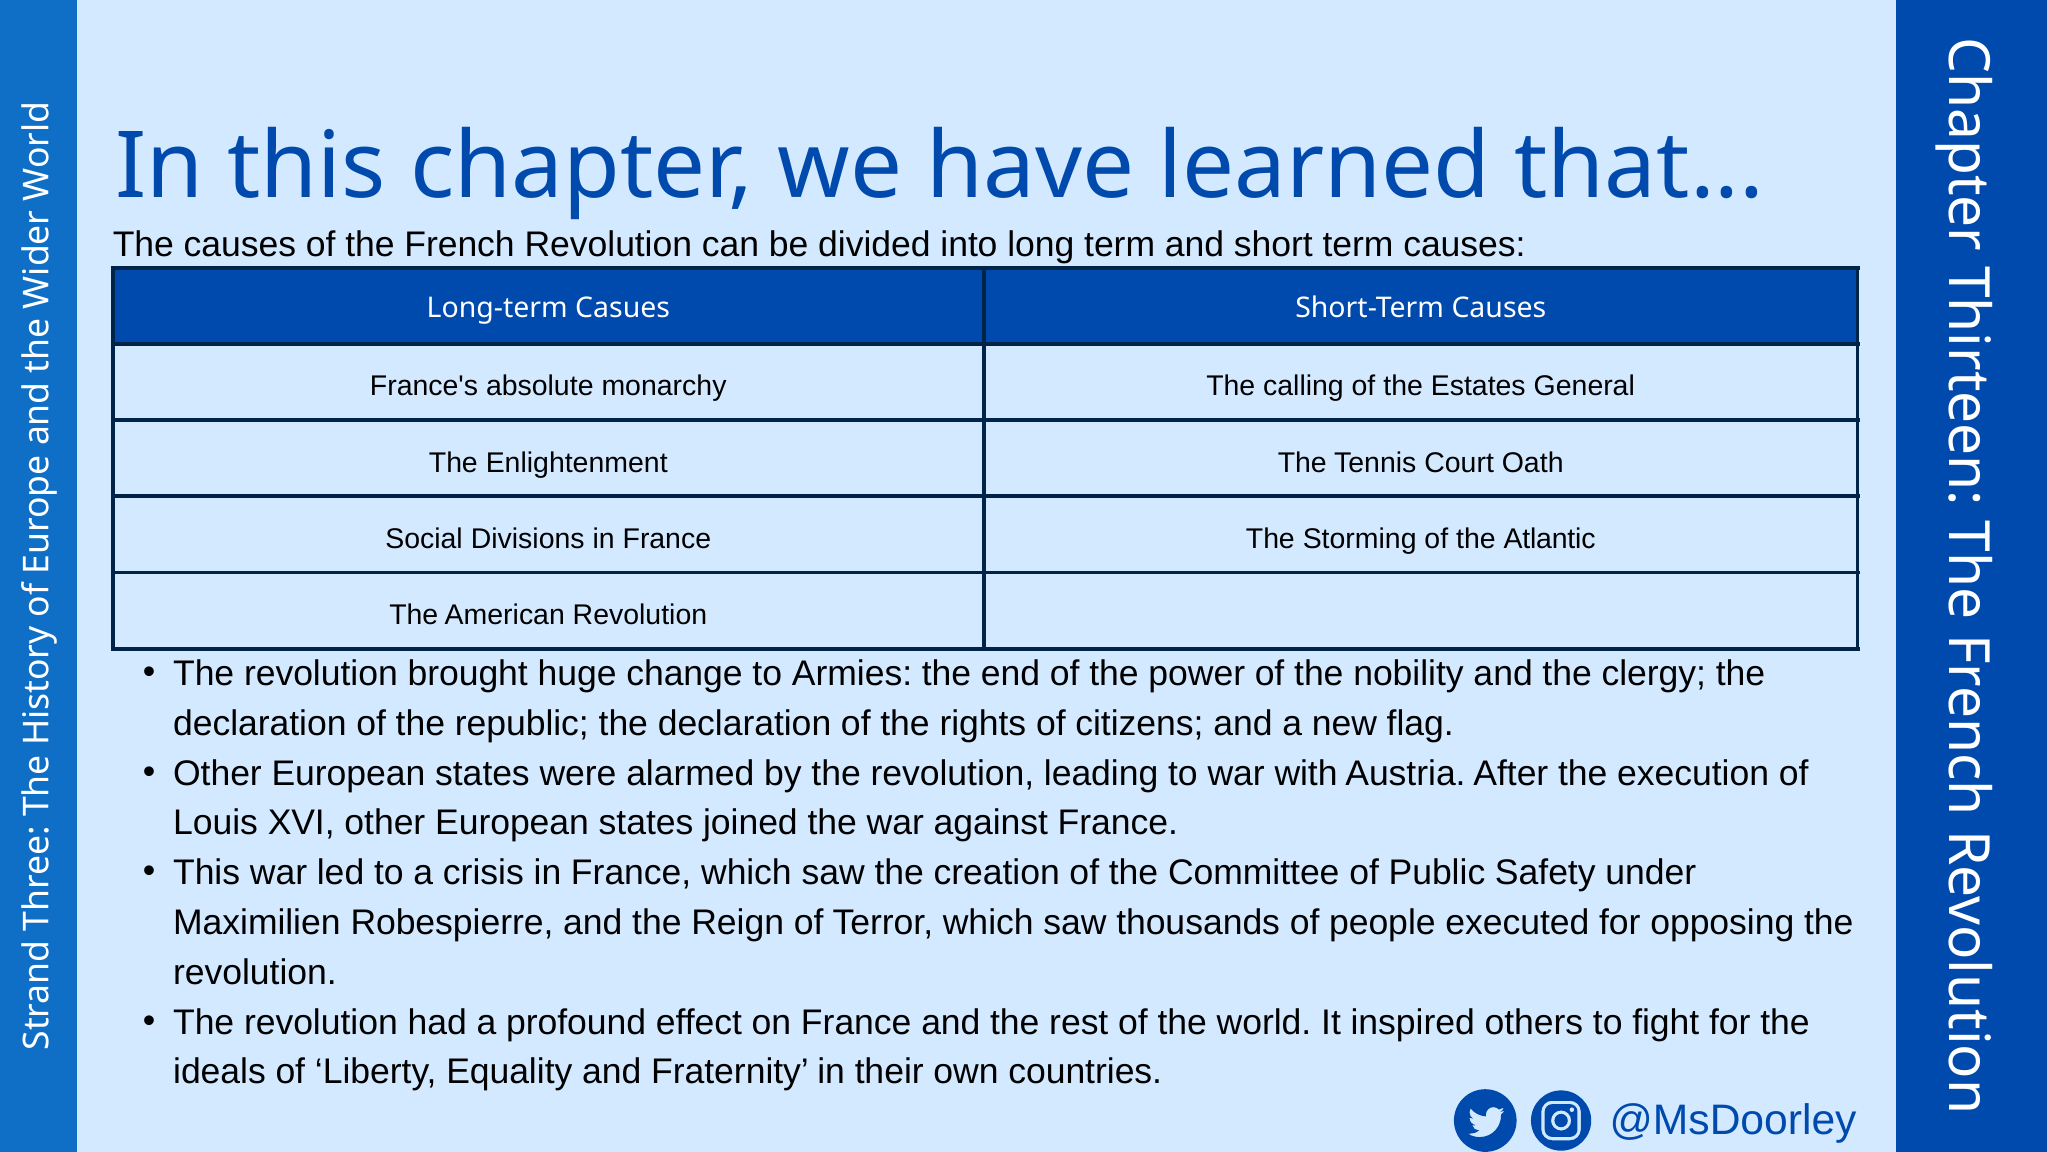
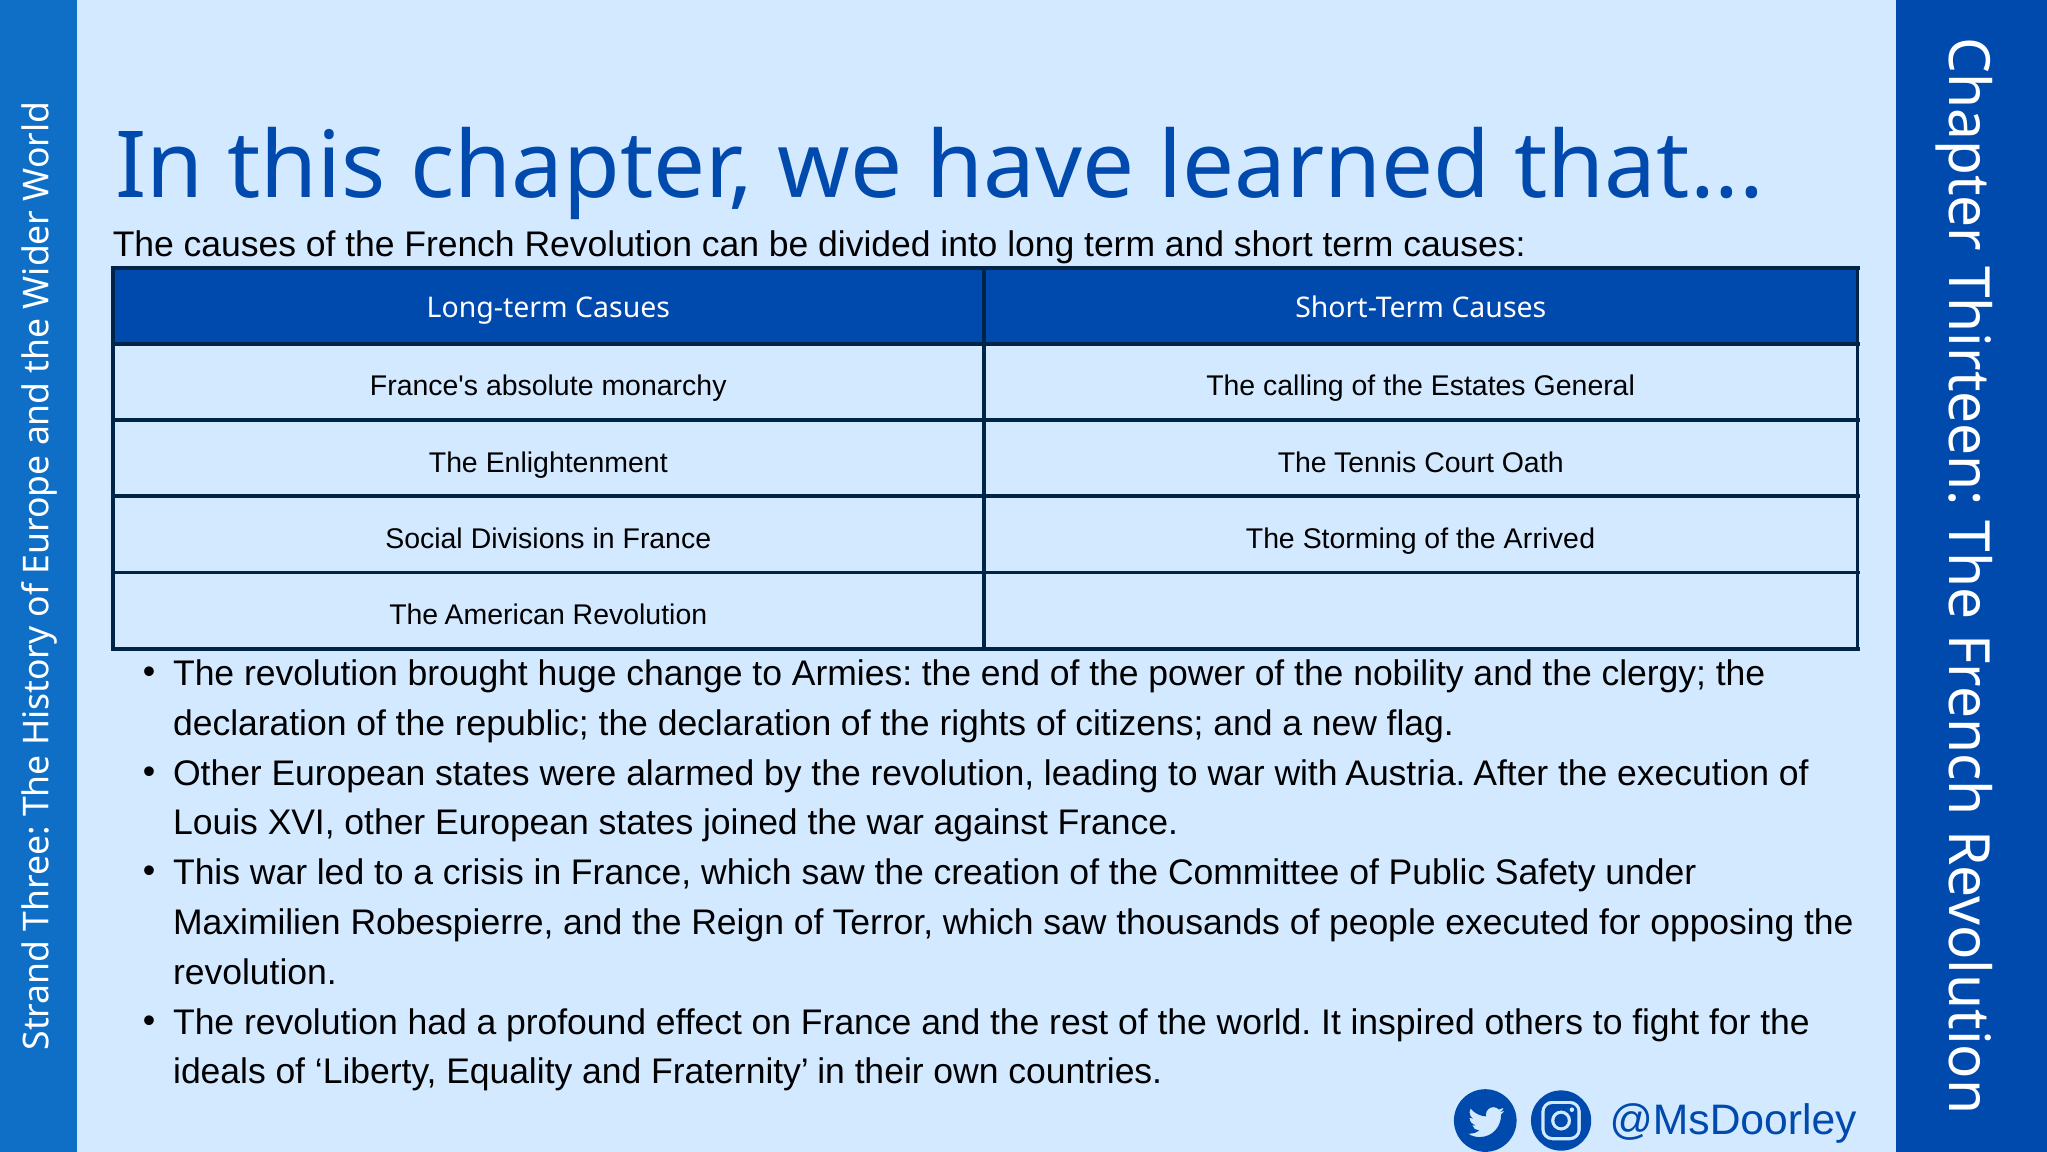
Atlantic: Atlantic -> Arrived (1549, 539)
